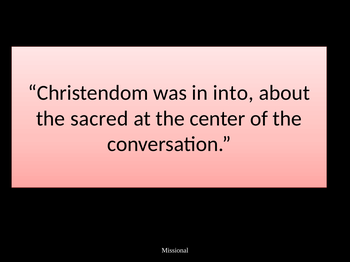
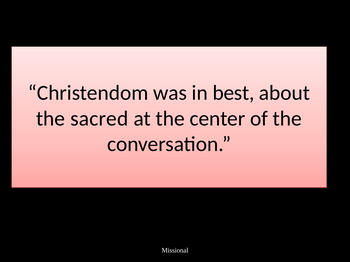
into: into -> best (233, 93)
